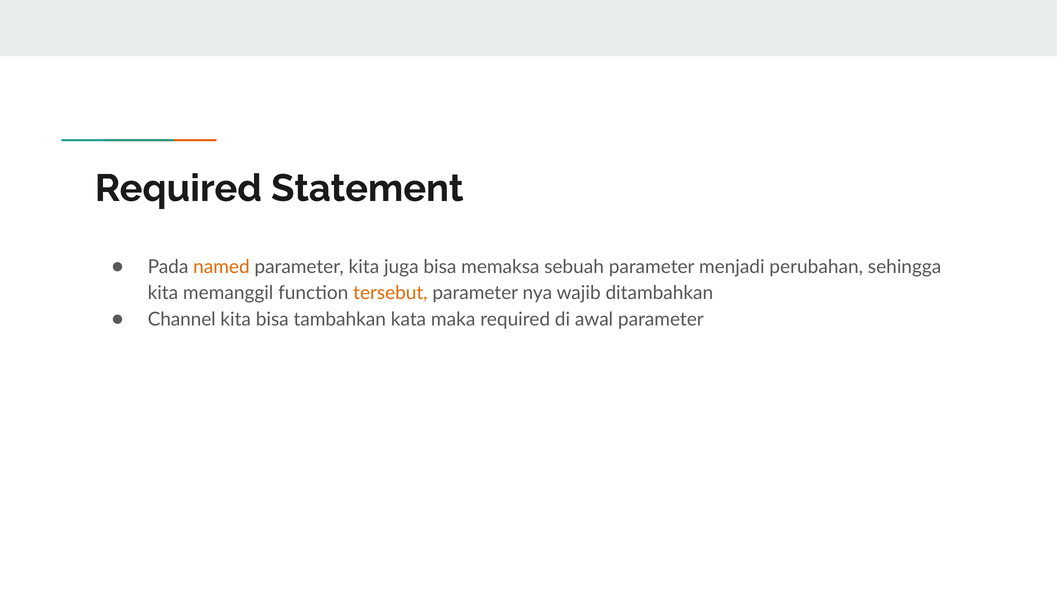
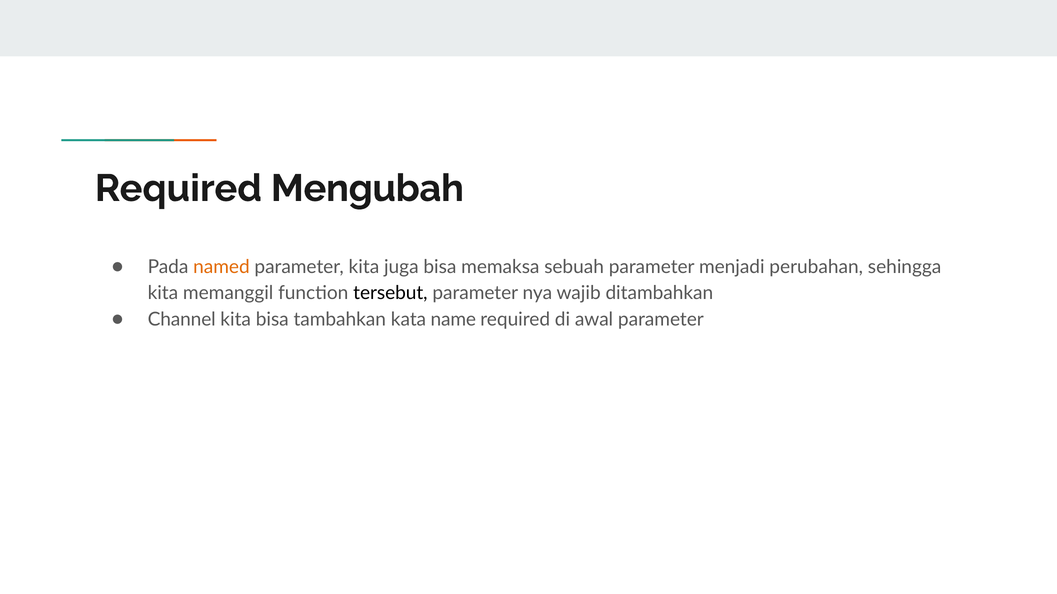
Statement: Statement -> Mengubah (367, 189)
tersebut colour: orange -> black (390, 293)
maka: maka -> name (453, 320)
